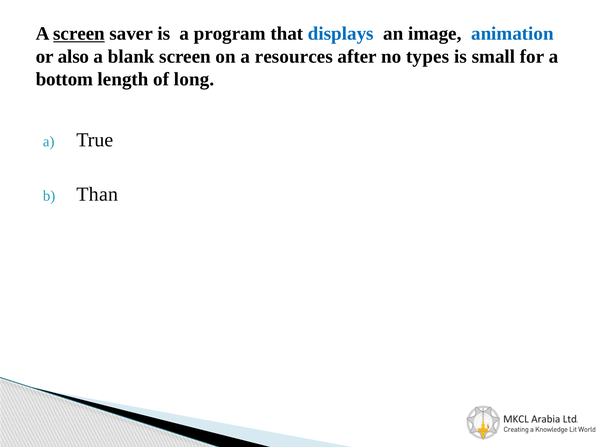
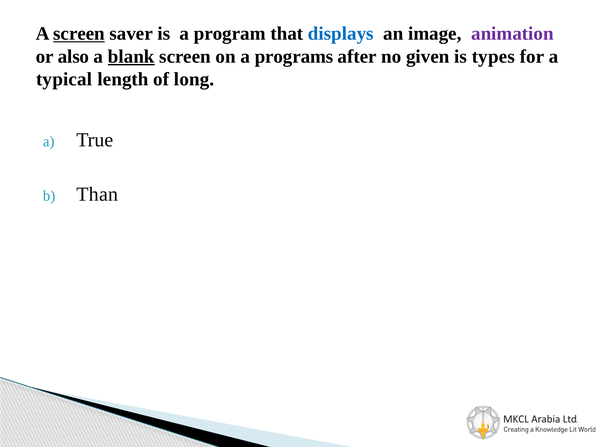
animation colour: blue -> purple (512, 34)
blank underline: none -> present (131, 57)
resources: resources -> programs (294, 57)
types: types -> given (428, 57)
small: small -> types (493, 57)
bottom: bottom -> typical (64, 79)
